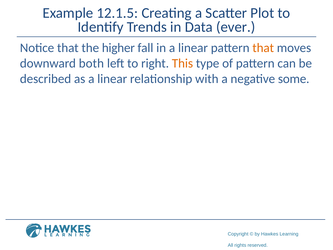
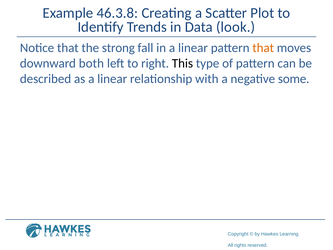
12.1.5: 12.1.5 -> 46.3.8 (117, 13)
ever: ever -> look (236, 27)
higher: higher -> strong (118, 48)
This colour: orange -> black (182, 63)
